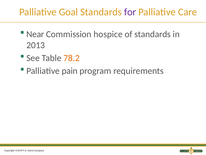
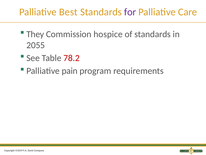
Goal: Goal -> Best (68, 12)
Near: Near -> They (35, 34)
2013: 2013 -> 2055 (36, 45)
78.2 colour: orange -> red (72, 58)
